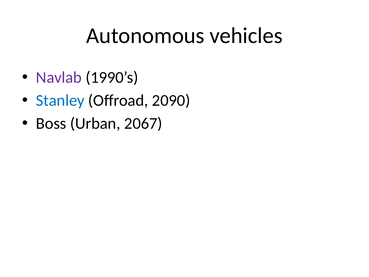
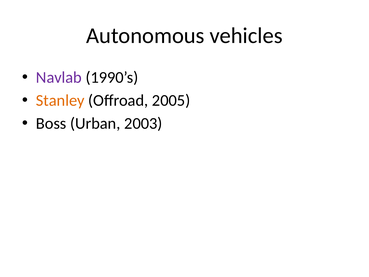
Stanley colour: blue -> orange (60, 100)
2090: 2090 -> 2005 (171, 100)
2067: 2067 -> 2003 (143, 123)
